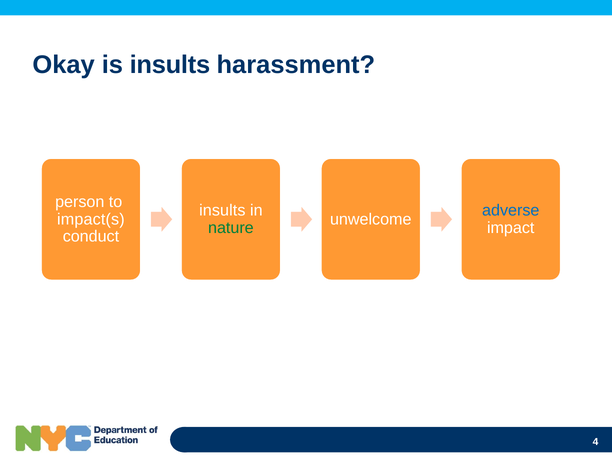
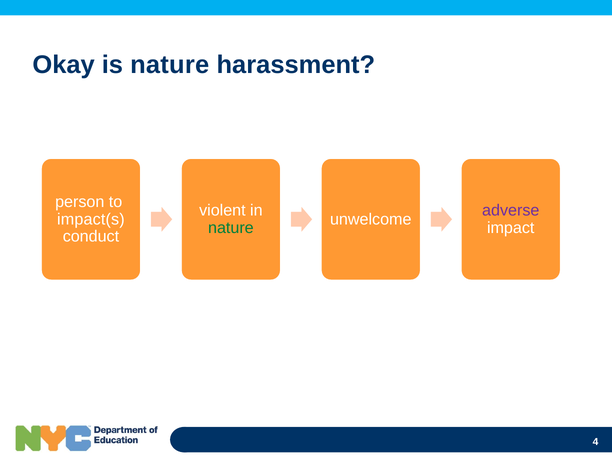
is insults: insults -> nature (170, 65)
insults: insults -> violent (222, 210)
adverse colour: blue -> purple (511, 210)
